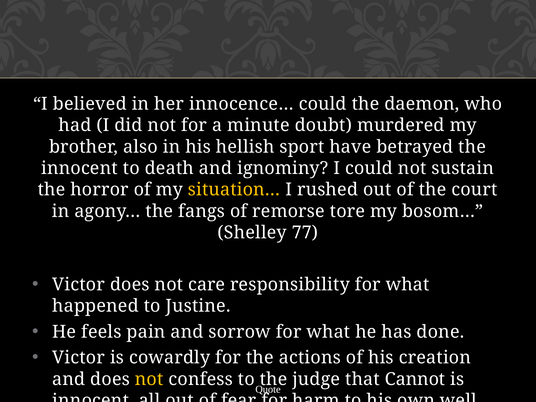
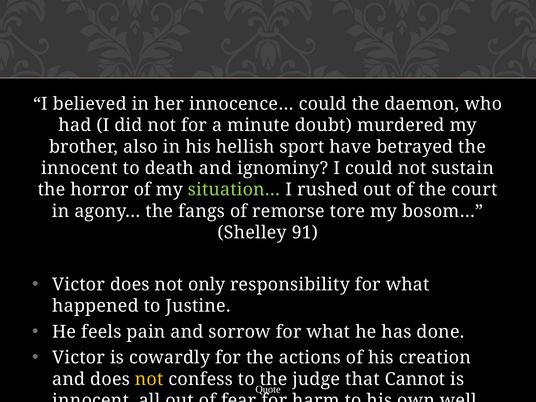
situation… colour: yellow -> light green (234, 190)
77: 77 -> 91 (305, 233)
care: care -> only (207, 284)
